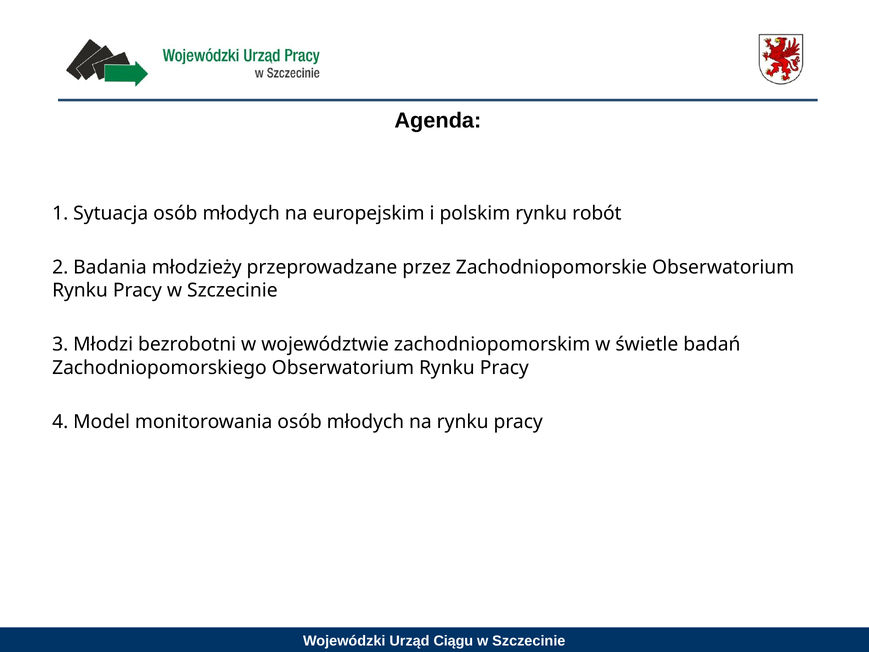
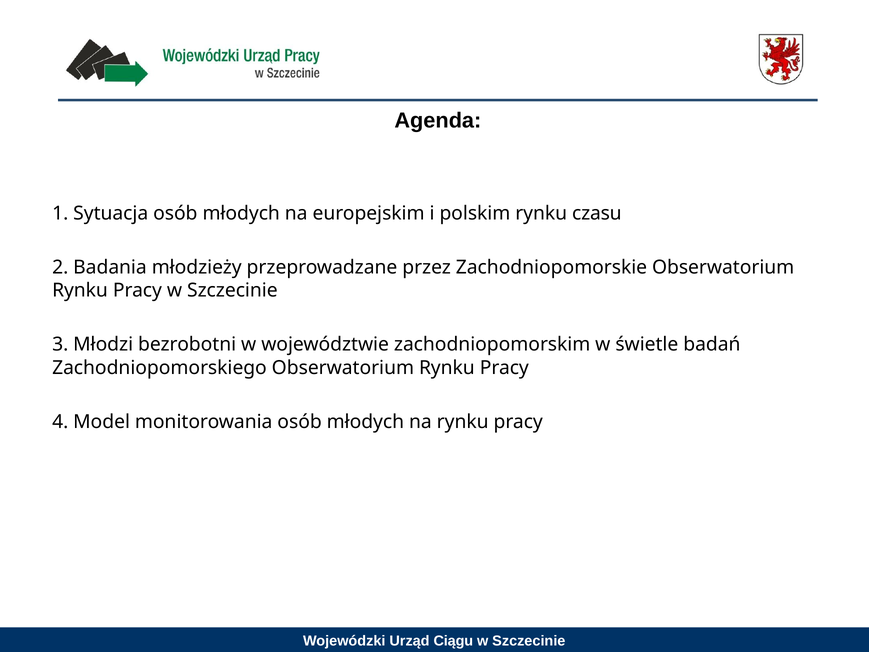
robót: robót -> czasu (597, 213)
